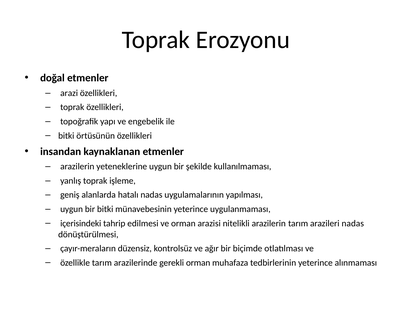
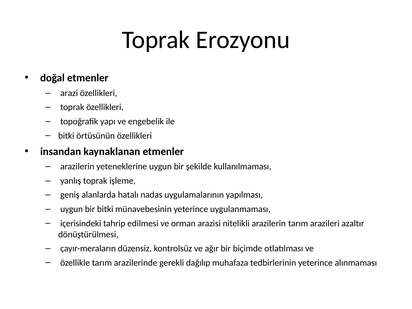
arazileri nadas: nadas -> azaltır (353, 223)
gerekli orman: orman -> dağılıp (198, 263)
